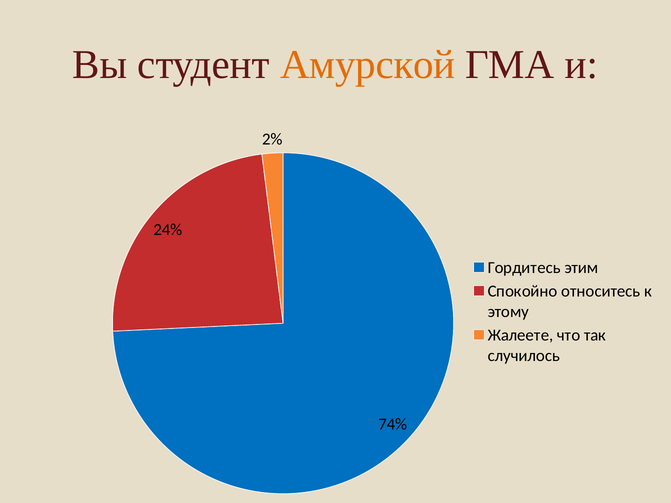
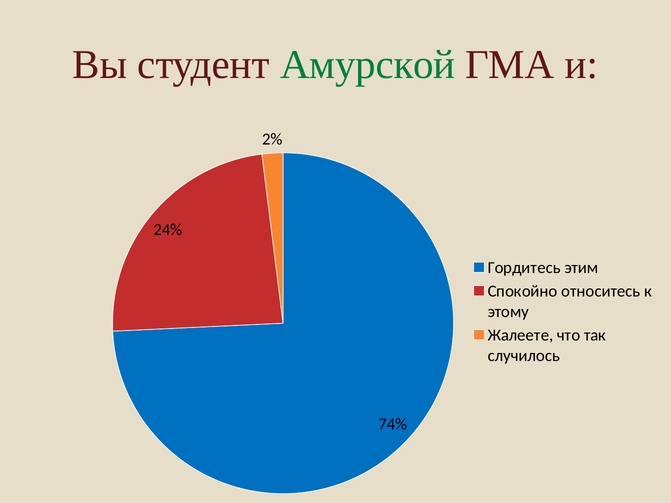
Амурской colour: orange -> green (368, 65)
